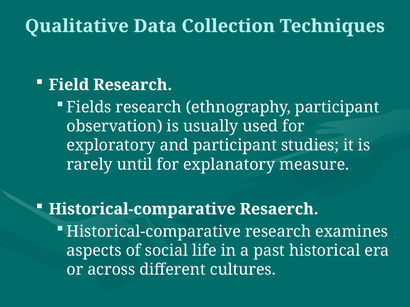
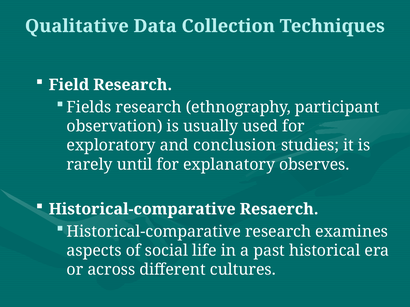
and participant: participant -> conclusion (235, 146)
measure: measure -> observes (314, 165)
